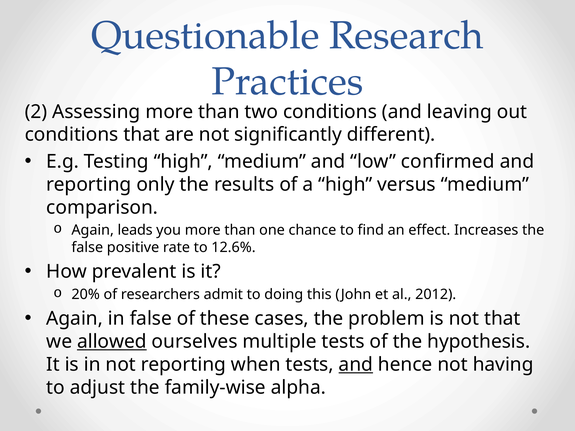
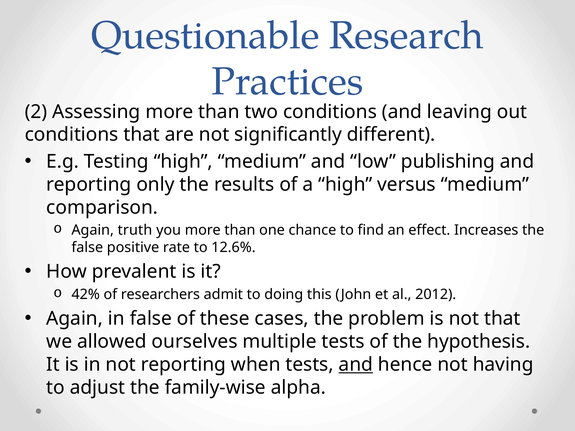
confirmed: confirmed -> publishing (448, 162)
leads: leads -> truth (135, 230)
20%: 20% -> 42% (86, 294)
allowed underline: present -> none (112, 342)
